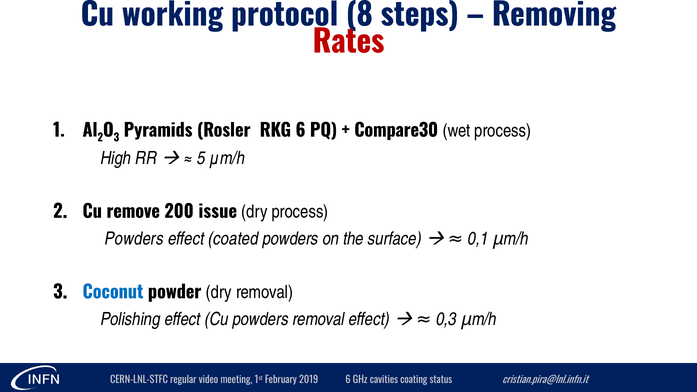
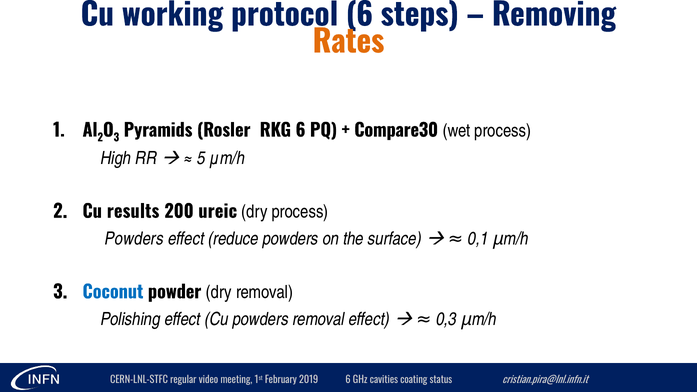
protocol 8: 8 -> 6 (359, 15)
Rates colour: red -> orange (349, 42)
remove: remove -> results (133, 212)
issue: issue -> ureic (218, 212)
coated: coated -> reduce (233, 239)
